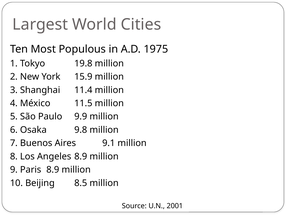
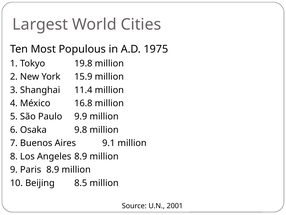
11.5: 11.5 -> 16.8 (83, 103)
